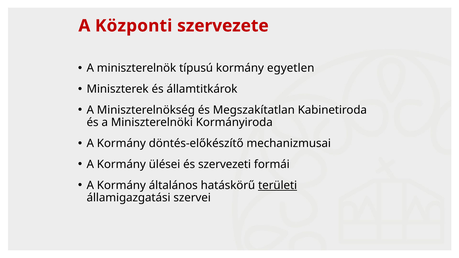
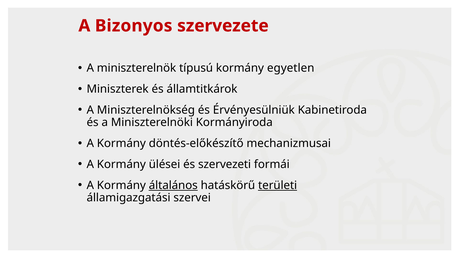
Központi: Központi -> Bizonyos (134, 26)
Megszakítatlan: Megszakítatlan -> Érvényesülniük (254, 110)
általános underline: none -> present (173, 185)
